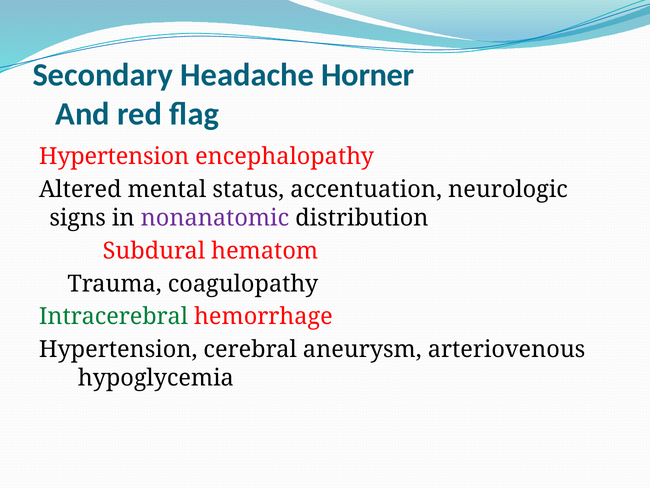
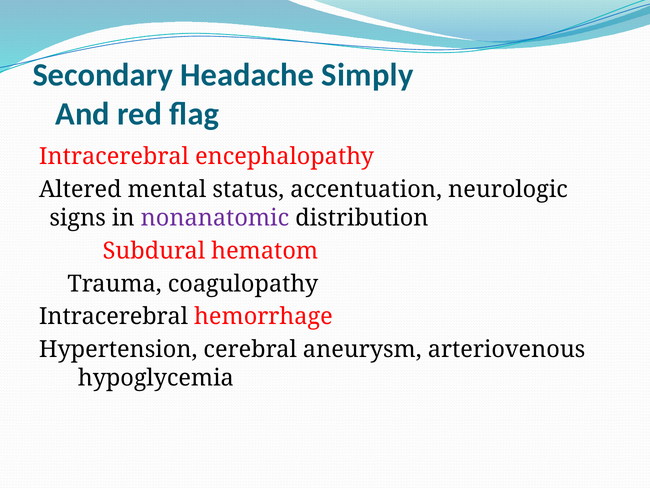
Horner: Horner -> Simply (368, 75)
Hypertension: Hypertension -> Intracerebral (114, 157)
Intracerebral colour: green -> black (113, 316)
